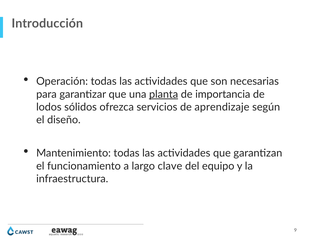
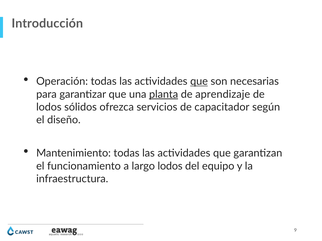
que underline: none -> present (199, 82)
importancia: importancia -> aprendizaje (223, 94)
aprendizaje: aprendizaje -> capacitador (222, 107)
largo clave: clave -> lodos (170, 166)
